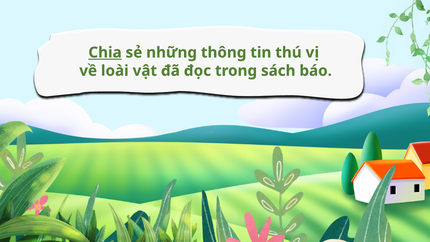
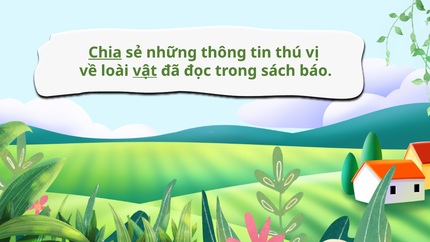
vật underline: none -> present (145, 71)
